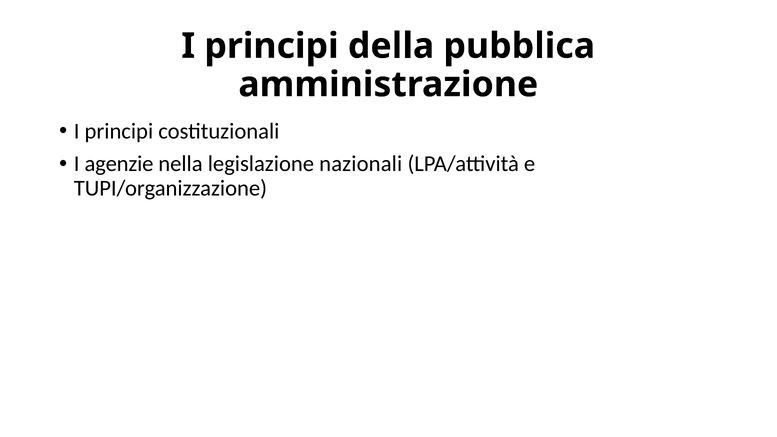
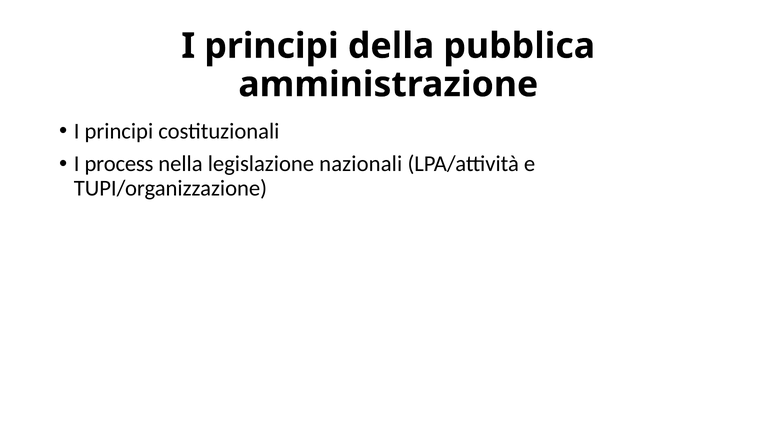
agenzie: agenzie -> process (119, 164)
